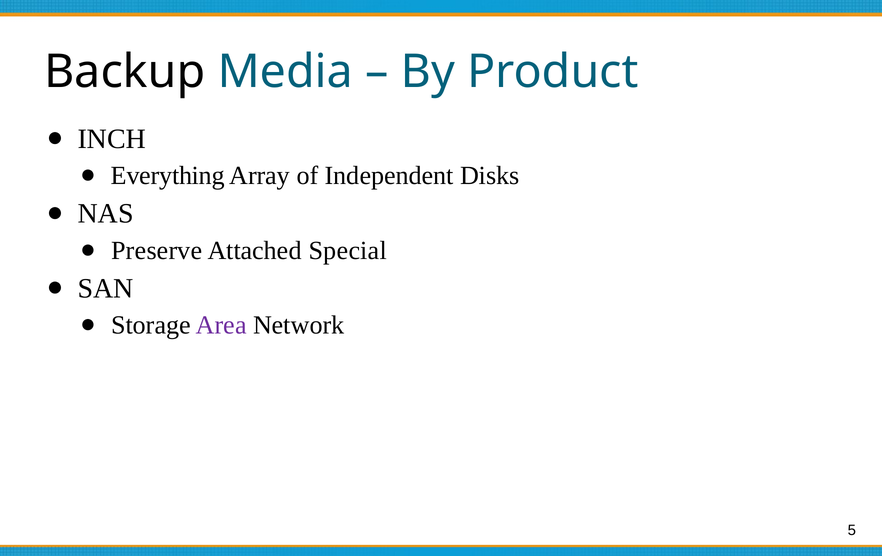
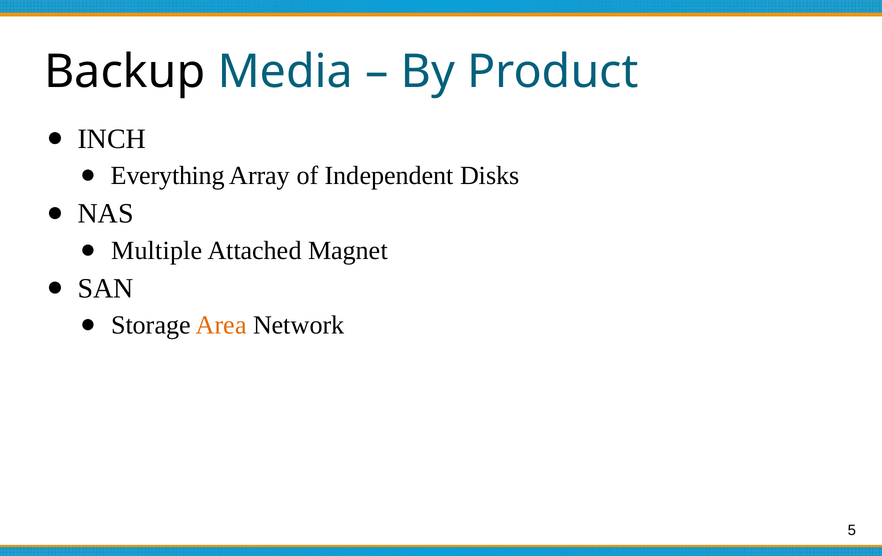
Preserve: Preserve -> Multiple (157, 250)
Special: Special -> Magnet (348, 250)
Area colour: purple -> orange (221, 325)
